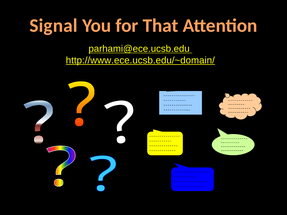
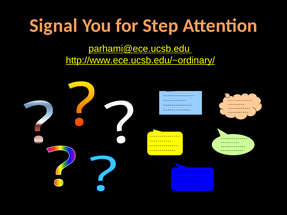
That: That -> Step (160, 26)
http://www.ece.ucsb.edu/~domain/: http://www.ece.ucsb.edu/~domain/ -> http://www.ece.ucsb.edu/~ordinary/ (140, 60)
